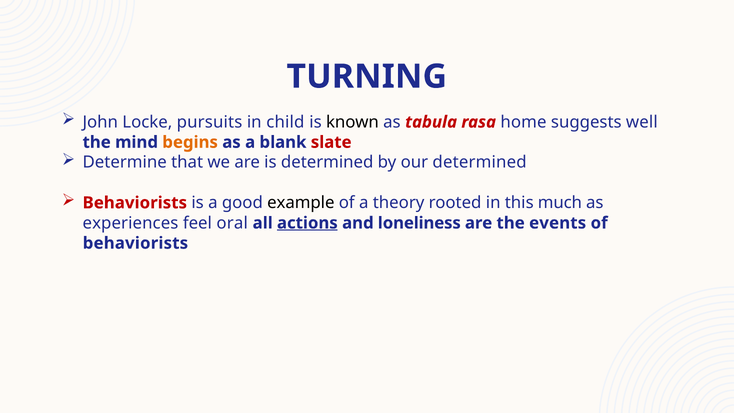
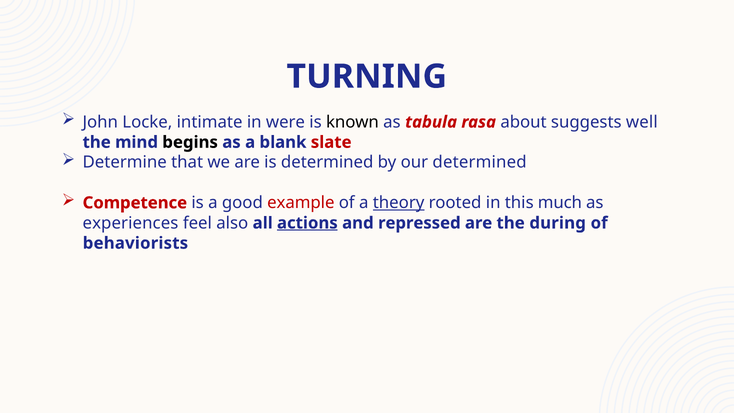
pursuits: pursuits -> intimate (210, 122)
child: child -> were (285, 122)
home: home -> about (524, 122)
begins colour: orange -> black (190, 142)
Behaviorists: Behaviorists -> Competence (135, 203)
example colour: black -> red (301, 203)
theory underline: none -> present (399, 203)
oral: oral -> also (232, 223)
loneliness: loneliness -> repressed (419, 223)
events: events -> during (558, 223)
